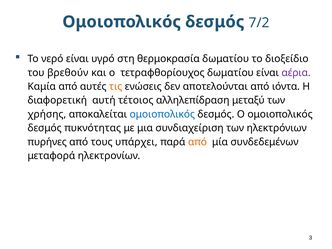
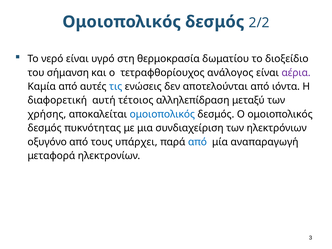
7/2: 7/2 -> 2/2 (259, 23)
βρεθούν: βρεθούν -> σήμανση (68, 73)
τετραφθορίουχος δωματίου: δωματίου -> ανάλογος (230, 73)
τις colour: orange -> blue (116, 87)
πυρήνες: πυρήνες -> οξυγόνο (47, 142)
από colour: orange -> blue (197, 142)
συνδεδεμένων: συνδεδεμένων -> αναπαραγωγή (265, 142)
